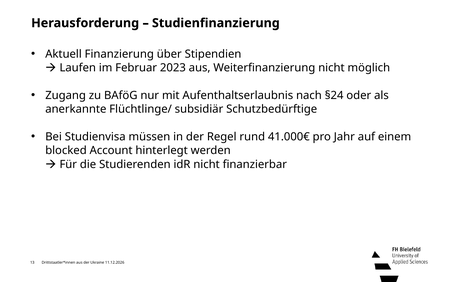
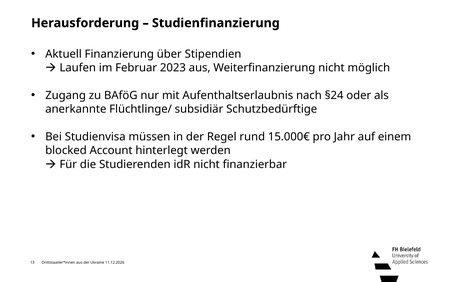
41.000€: 41.000€ -> 15.000€ (289, 137)
